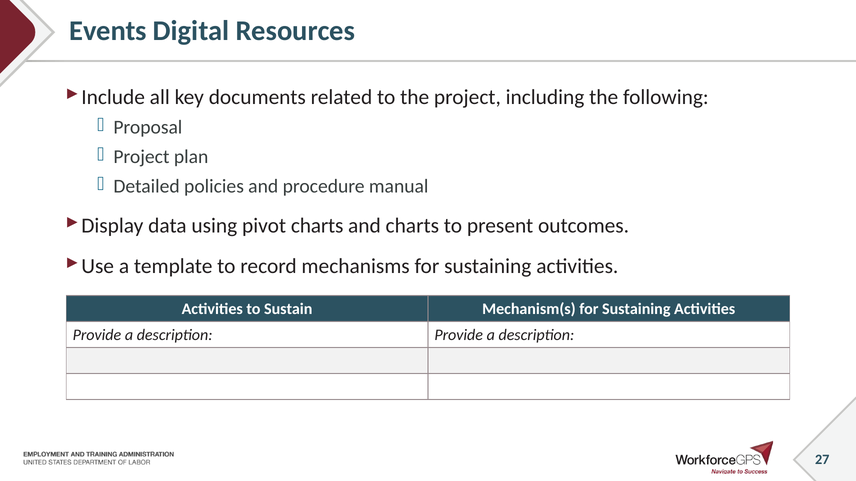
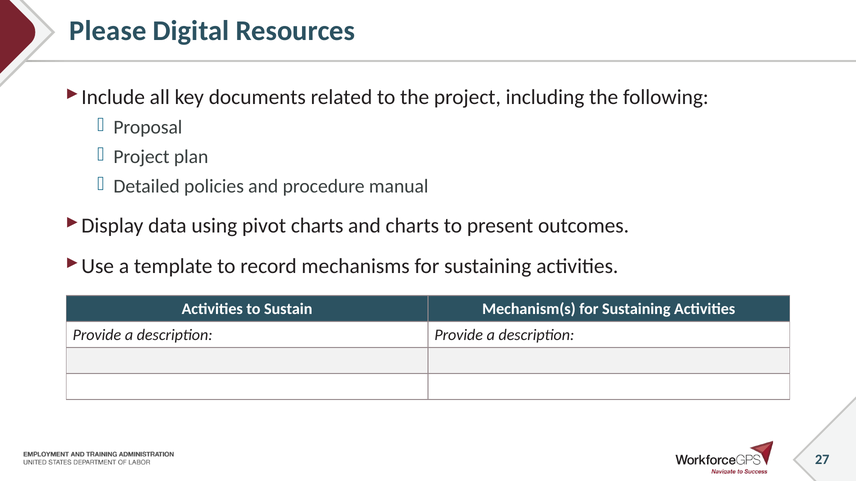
Events: Events -> Please (108, 31)
